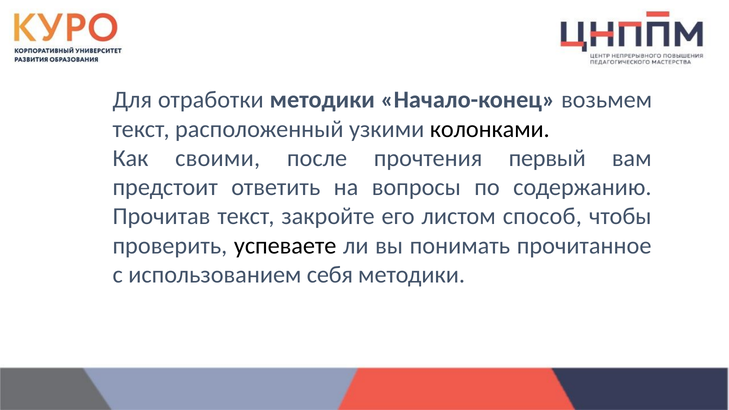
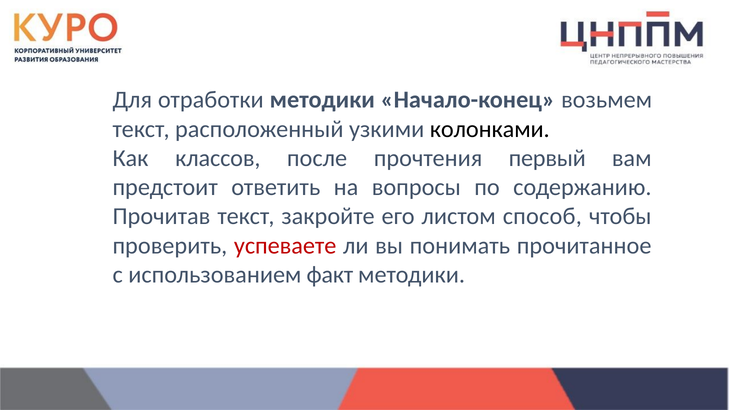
своими: своими -> классов (218, 158)
успеваете colour: black -> red (285, 246)
себя: себя -> факт (330, 275)
